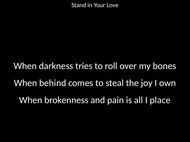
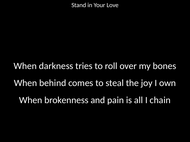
place: place -> chain (160, 100)
